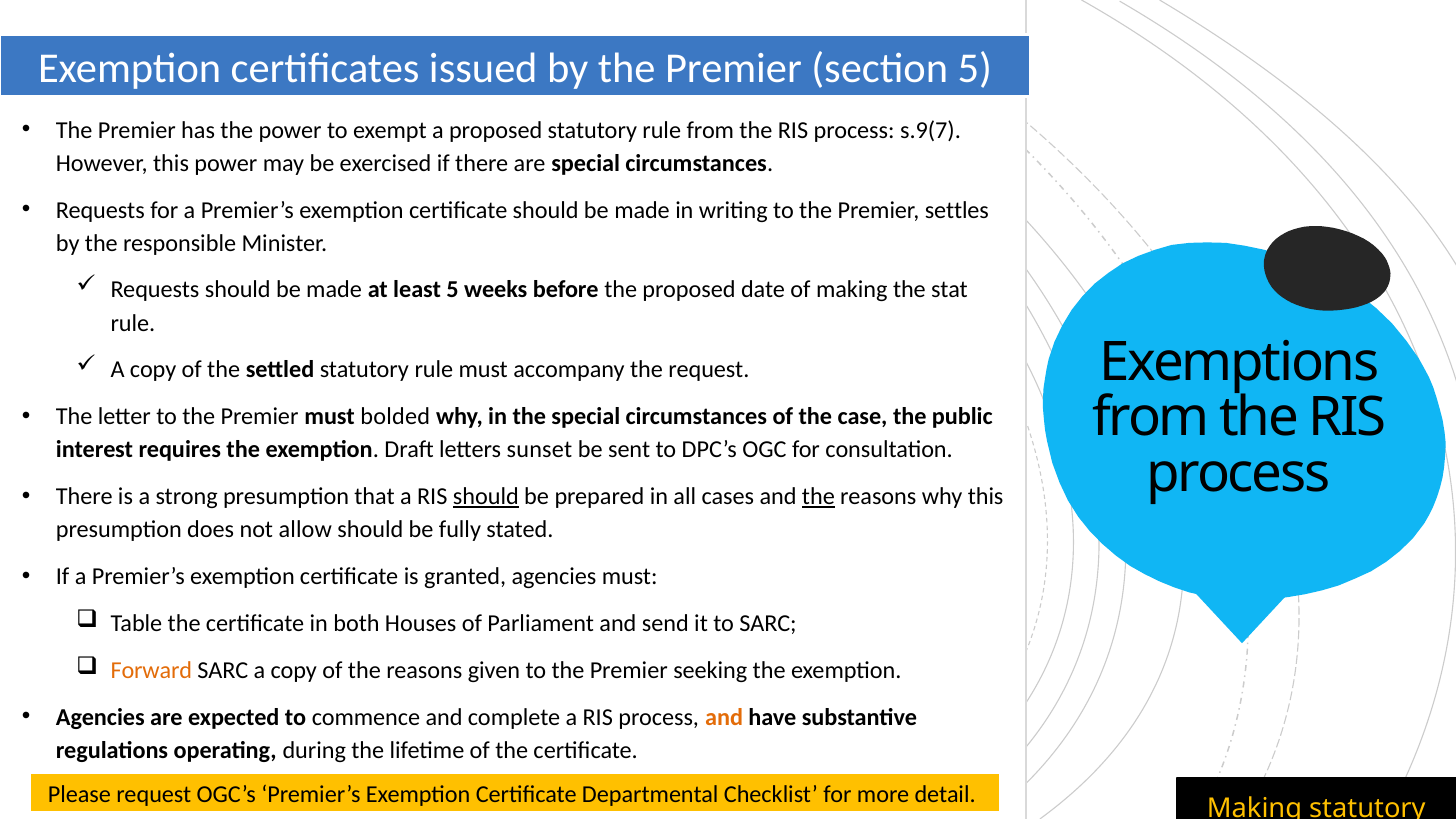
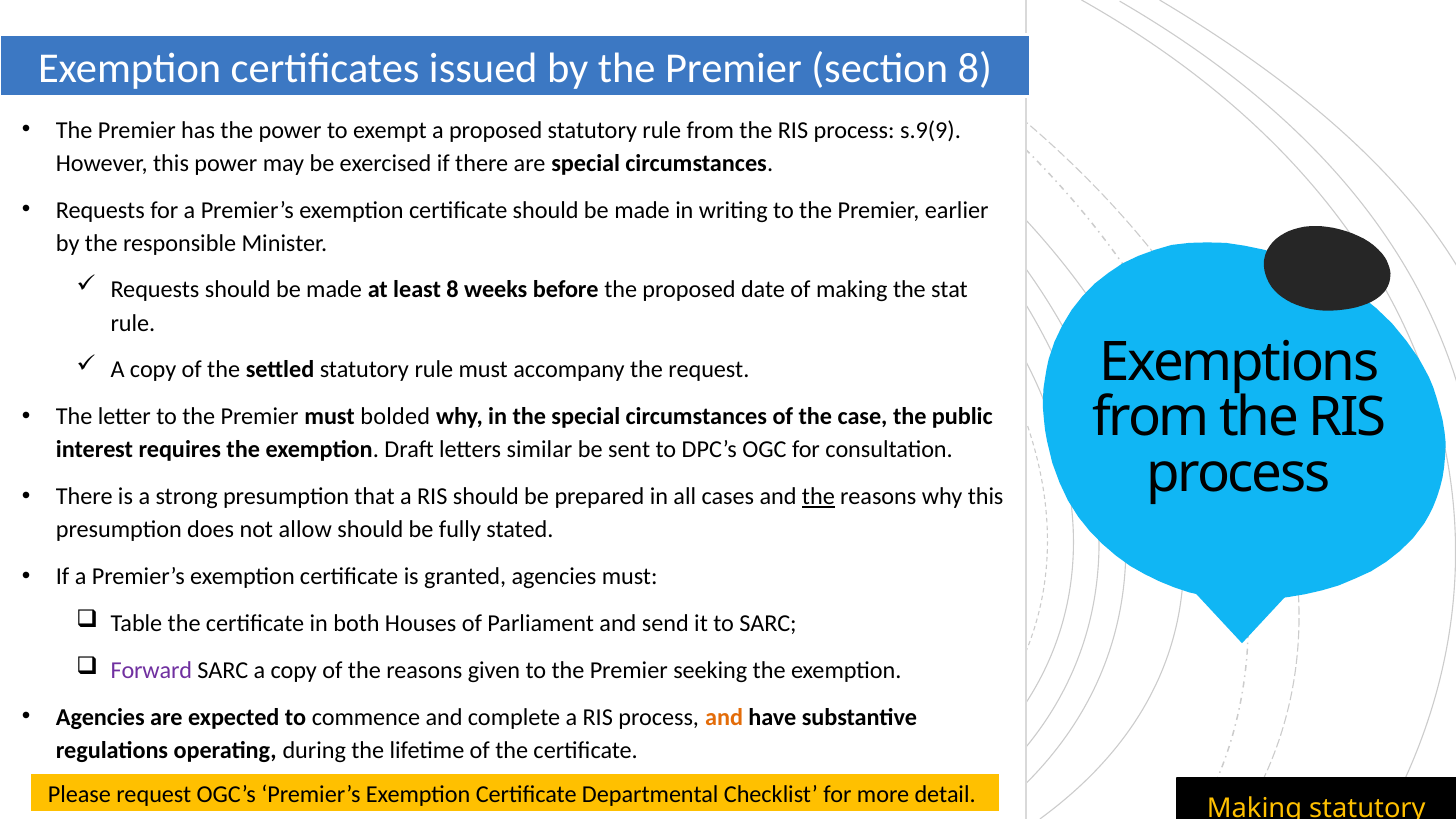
section 5: 5 -> 8 (975, 68)
s.9(7: s.9(7 -> s.9(9 (930, 130)
settles: settles -> earlier (957, 210)
least 5: 5 -> 8 (453, 290)
sunset: sunset -> similar (540, 450)
should underline: present -> none (486, 497)
Forward colour: orange -> purple (151, 670)
